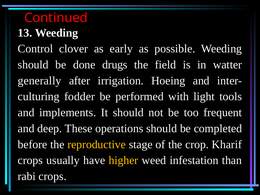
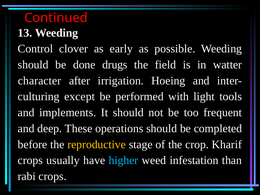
generally: generally -> character (40, 81)
fodder: fodder -> except (80, 97)
higher colour: yellow -> light blue (123, 160)
